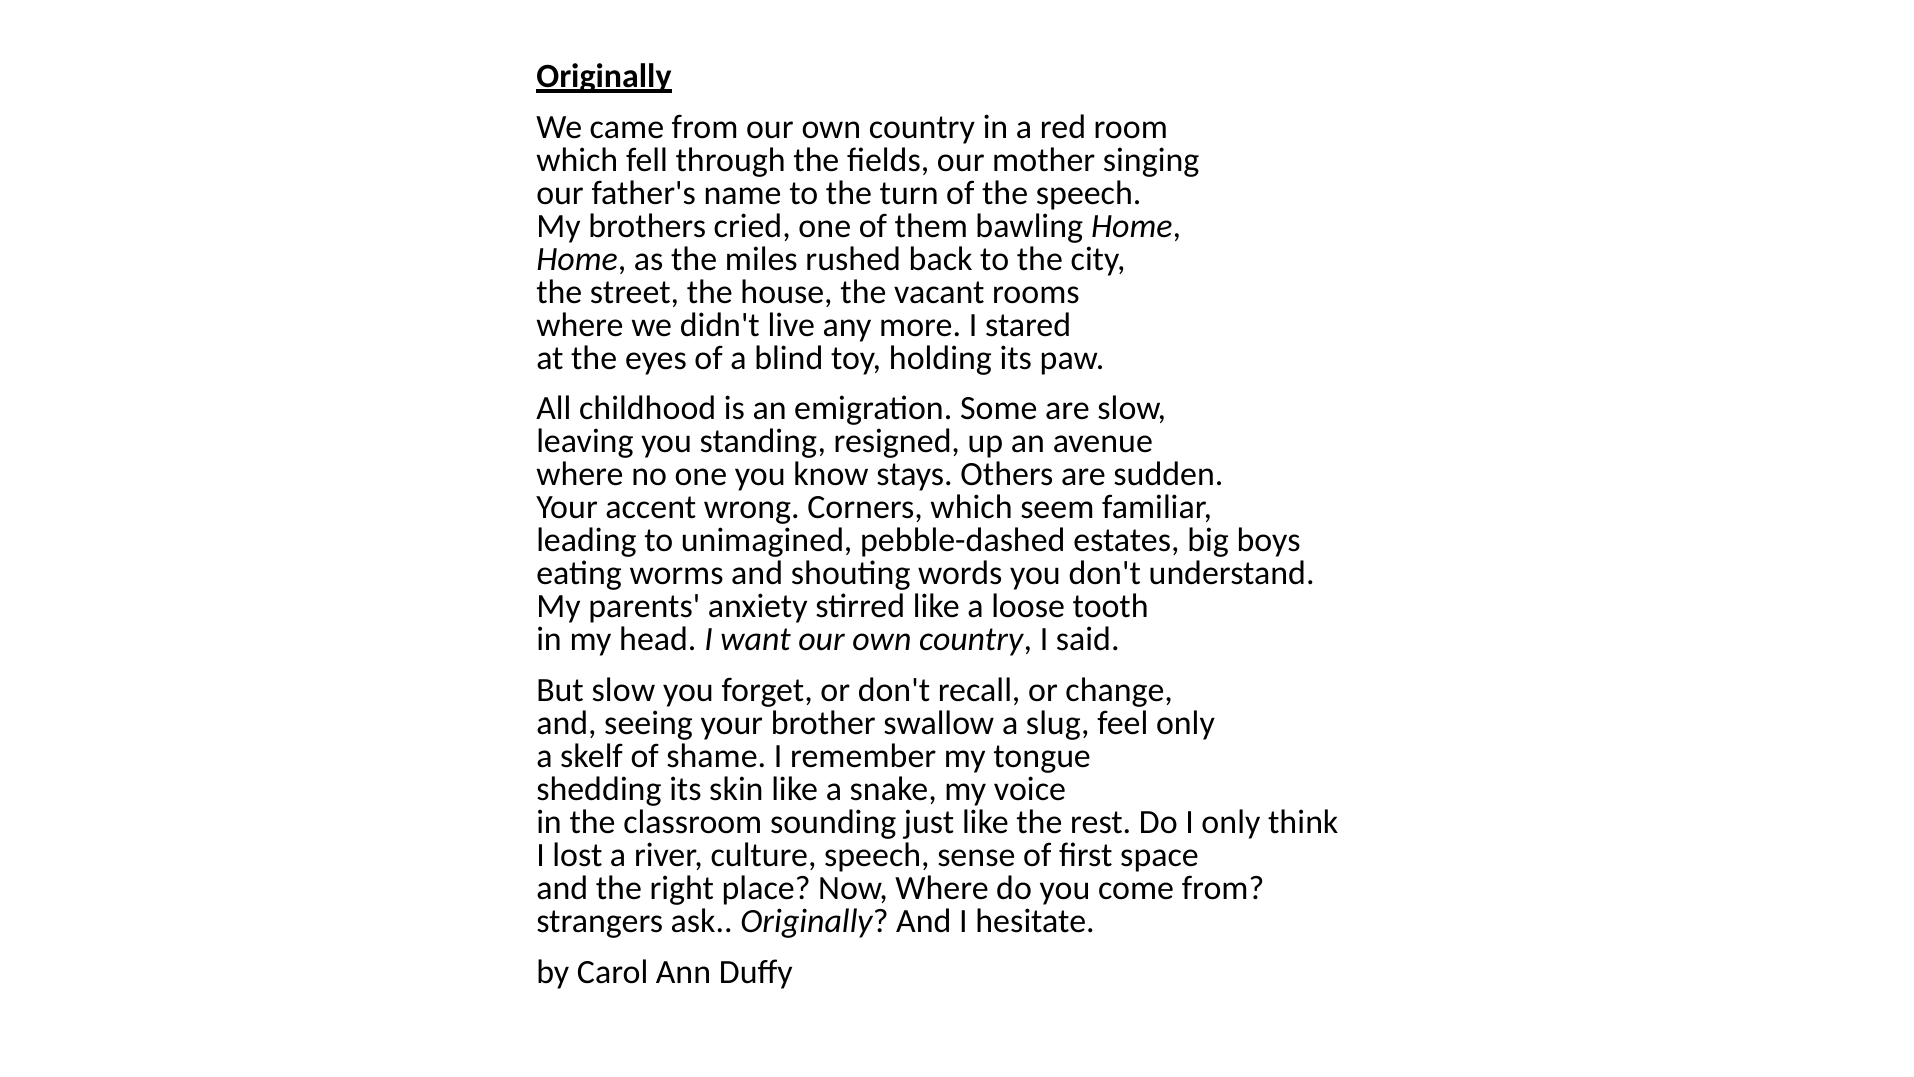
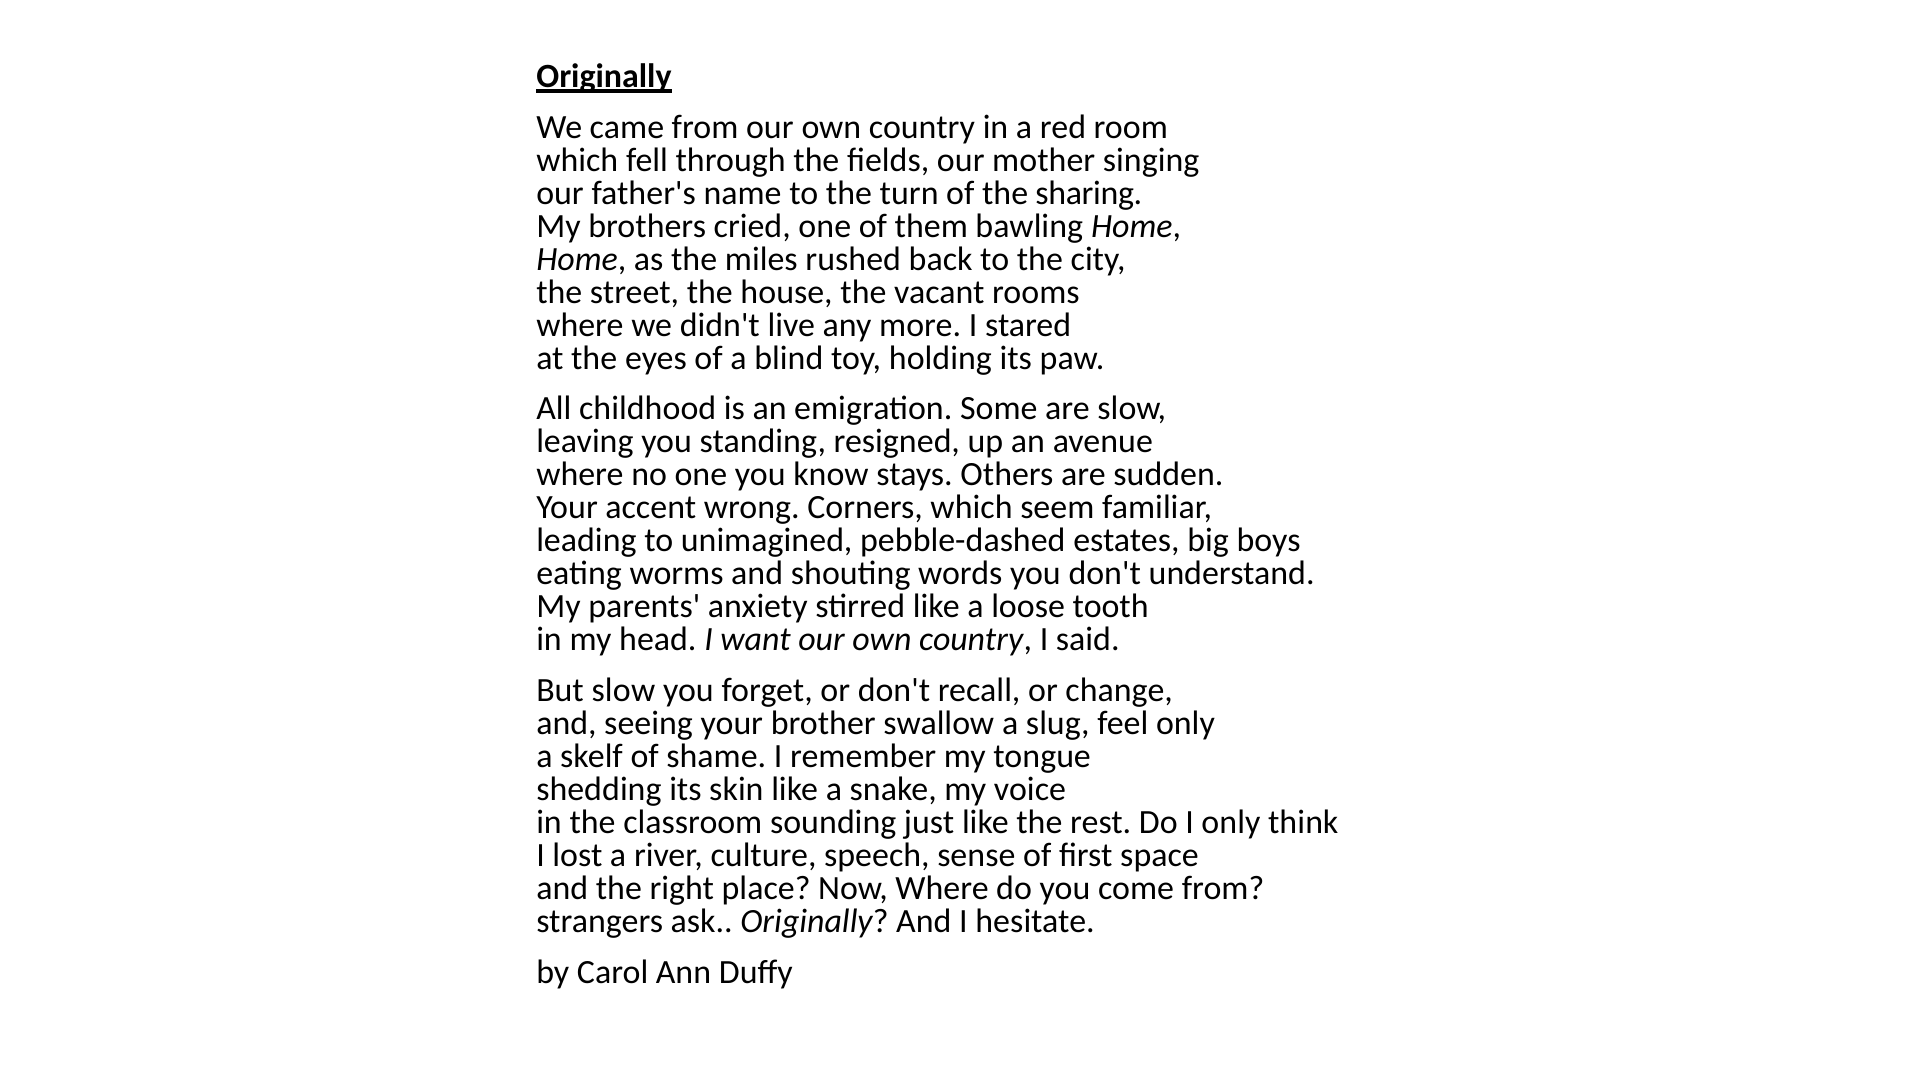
the speech: speech -> sharing (1089, 193)
